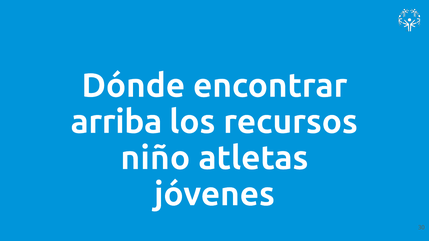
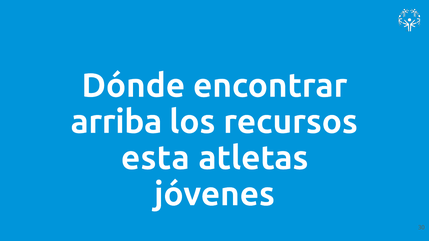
niño: niño -> esta (155, 158)
